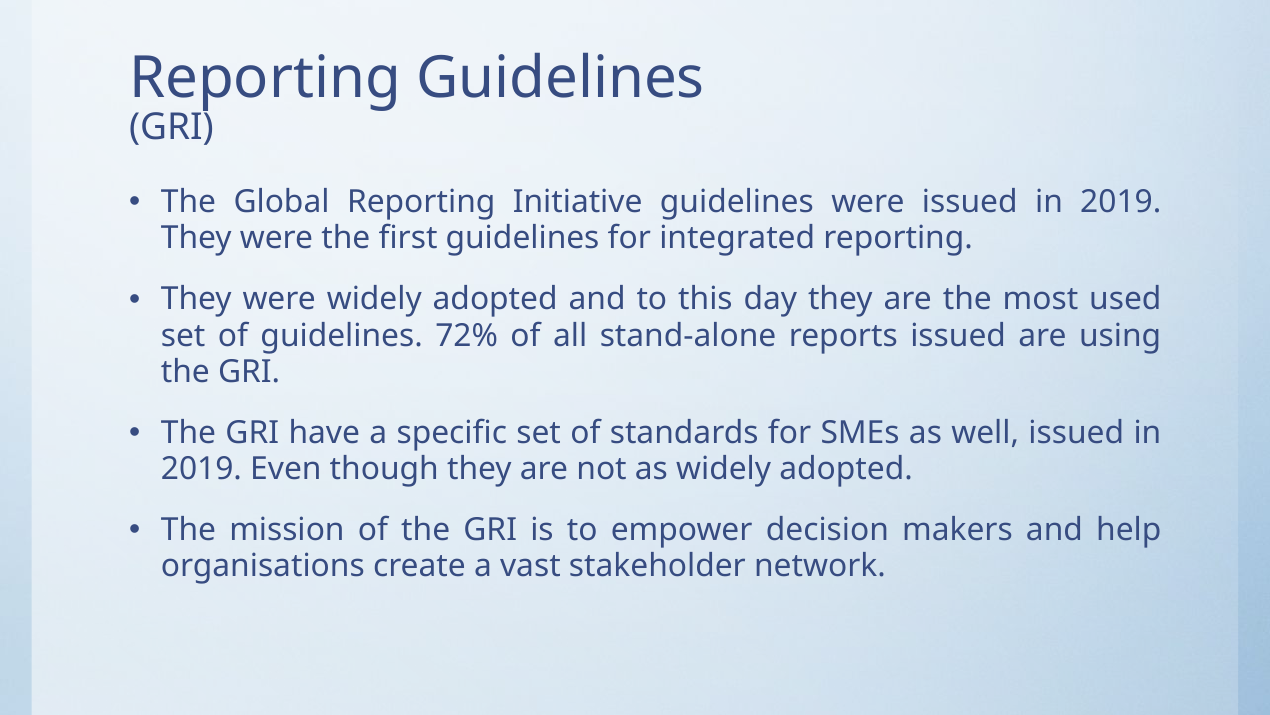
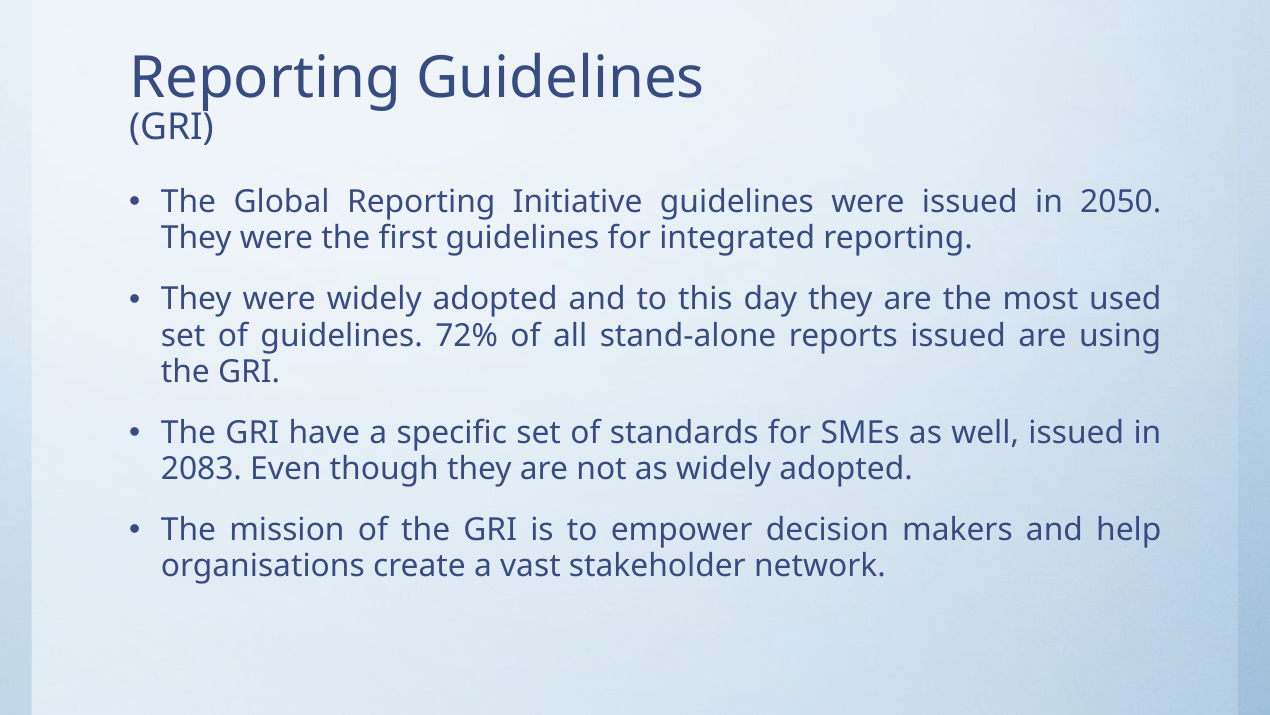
were issued in 2019: 2019 -> 2050 (1121, 202)
2019: 2019 -> 2083 (201, 469)
